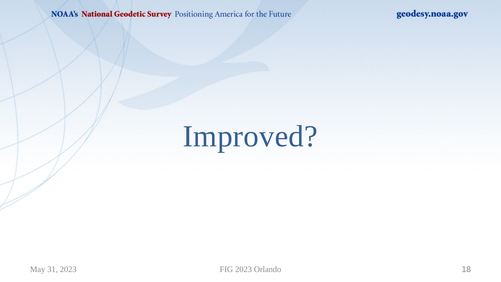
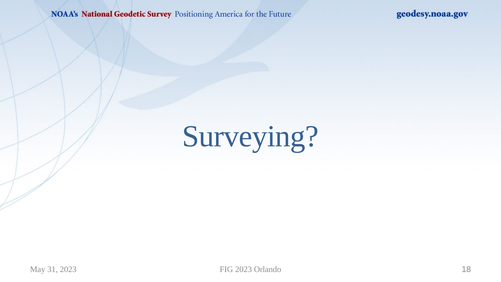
Improved: Improved -> Surveying (251, 136)
